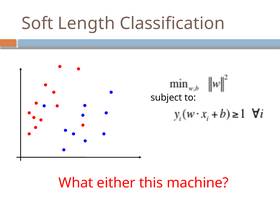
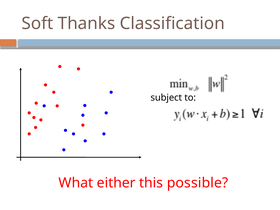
Length: Length -> Thanks (86, 23)
machine: machine -> possible (198, 183)
